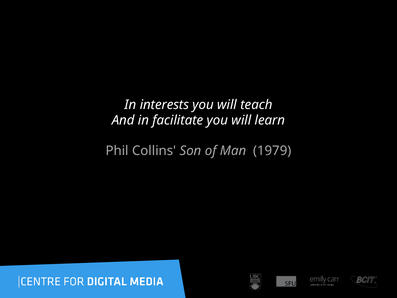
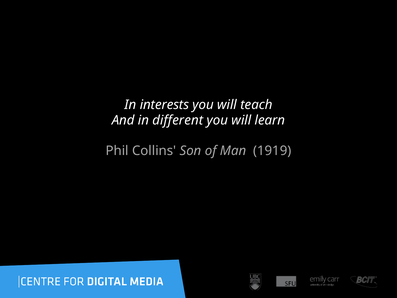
facilitate: facilitate -> different (178, 120)
1979: 1979 -> 1919 (272, 151)
